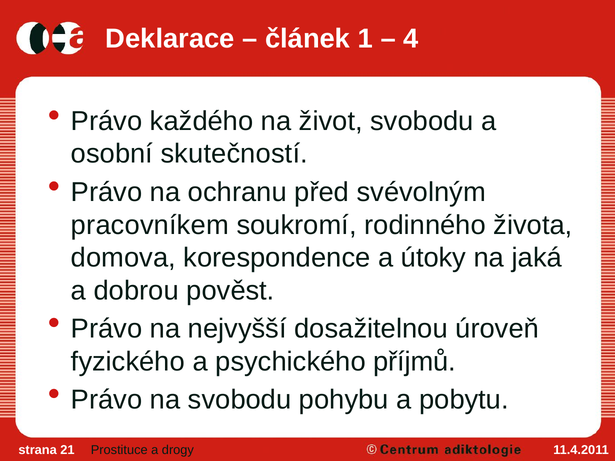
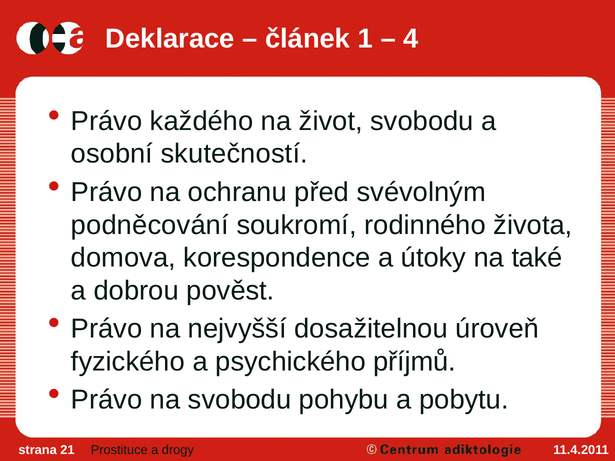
pracovníkem: pracovníkem -> podněcování (150, 225)
jaká: jaká -> také (537, 258)
